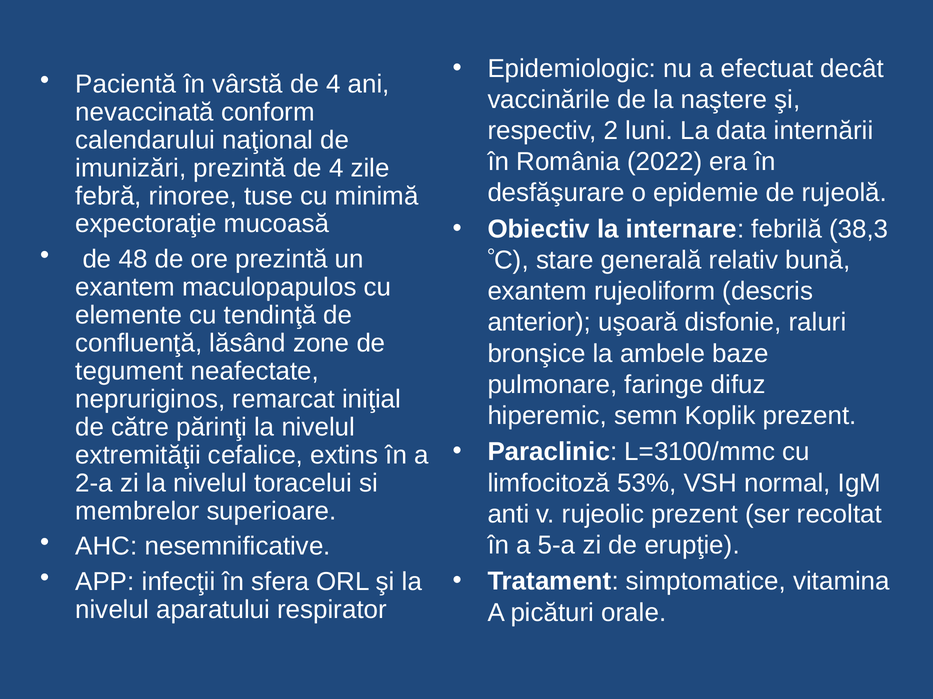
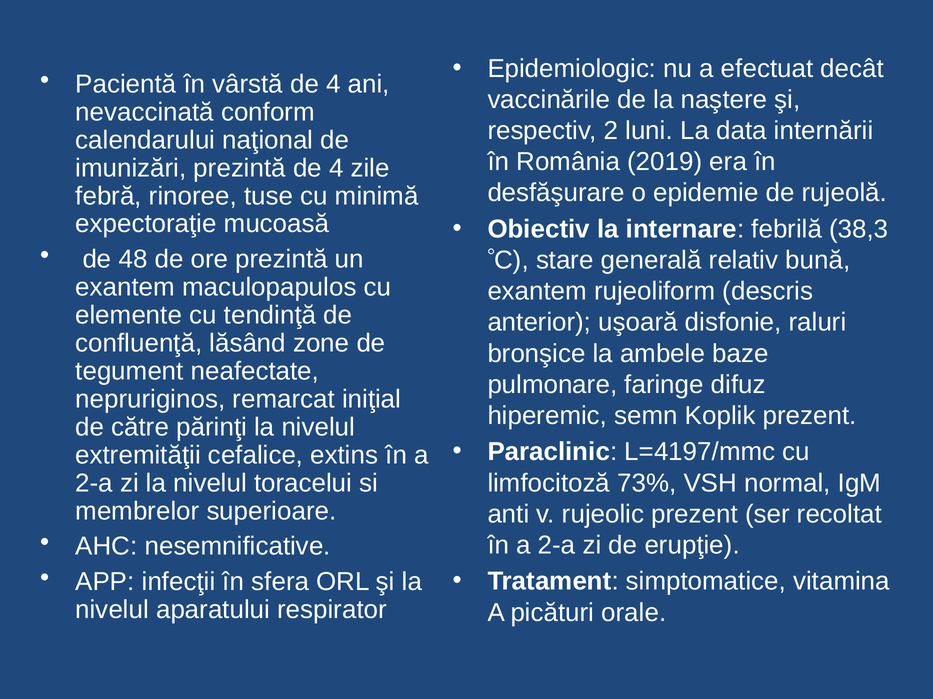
2022: 2022 -> 2019 (665, 162)
L=3100/mmc: L=3100/mmc -> L=4197/mmc (700, 452)
53%: 53% -> 73% (647, 484)
5-a: 5-a -> 2-a (557, 546)
